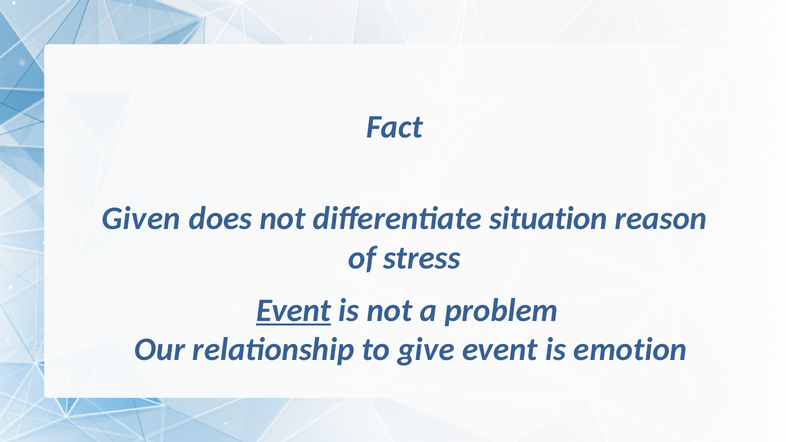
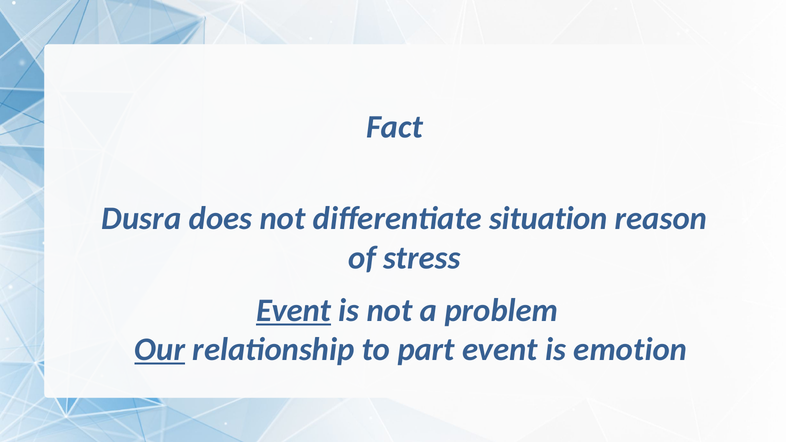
Given: Given -> Dusra (141, 219)
Our underline: none -> present (160, 350)
give: give -> part (426, 350)
